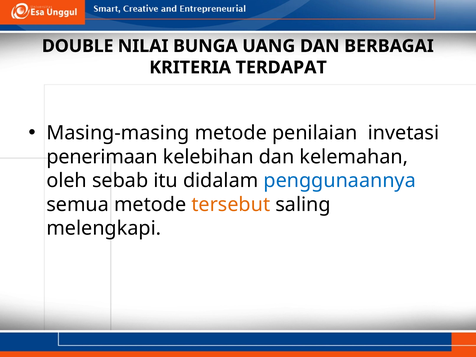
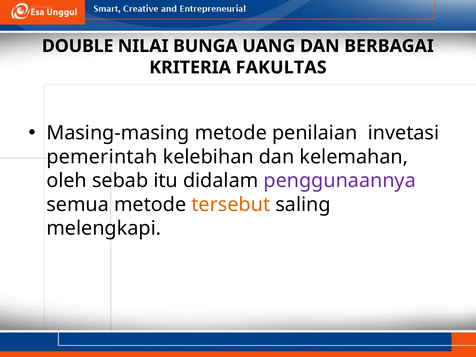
TERDAPAT: TERDAPAT -> FAKULTAS (281, 67)
penerimaan: penerimaan -> pemerintah (102, 157)
penggunaannya colour: blue -> purple (340, 181)
